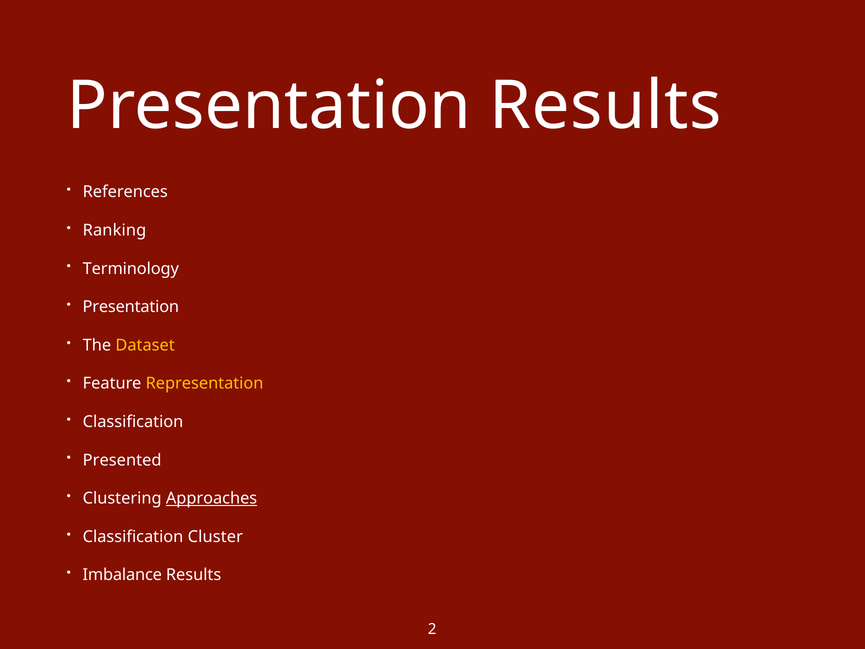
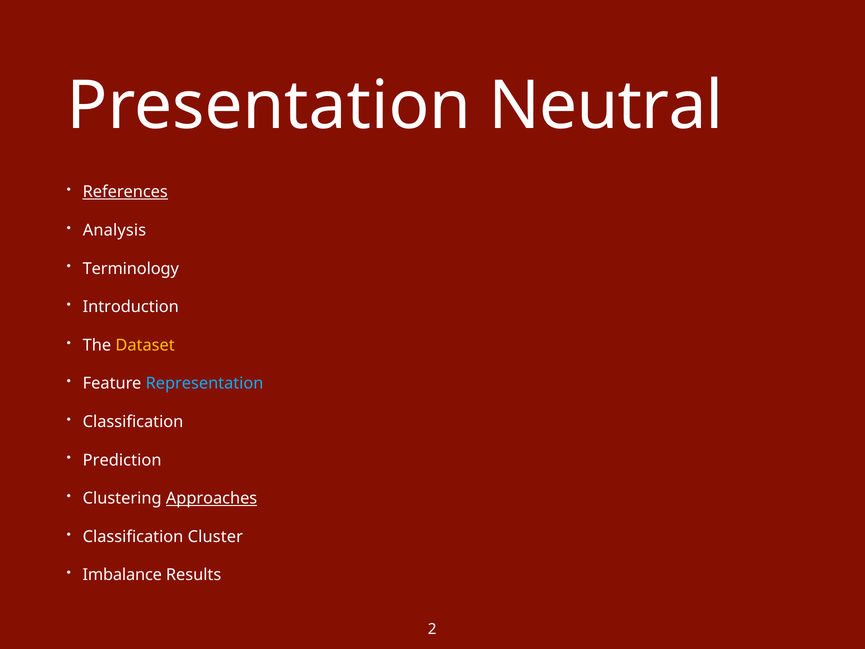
Presentation Results: Results -> Neutral (606, 106)
References underline: none -> present (125, 192)
Ranking: Ranking -> Analysis (114, 230)
Presentation: Presentation -> Introduction (131, 307)
Representation colour: yellow -> light blue (205, 383)
Presented: Presented -> Prediction (122, 460)
